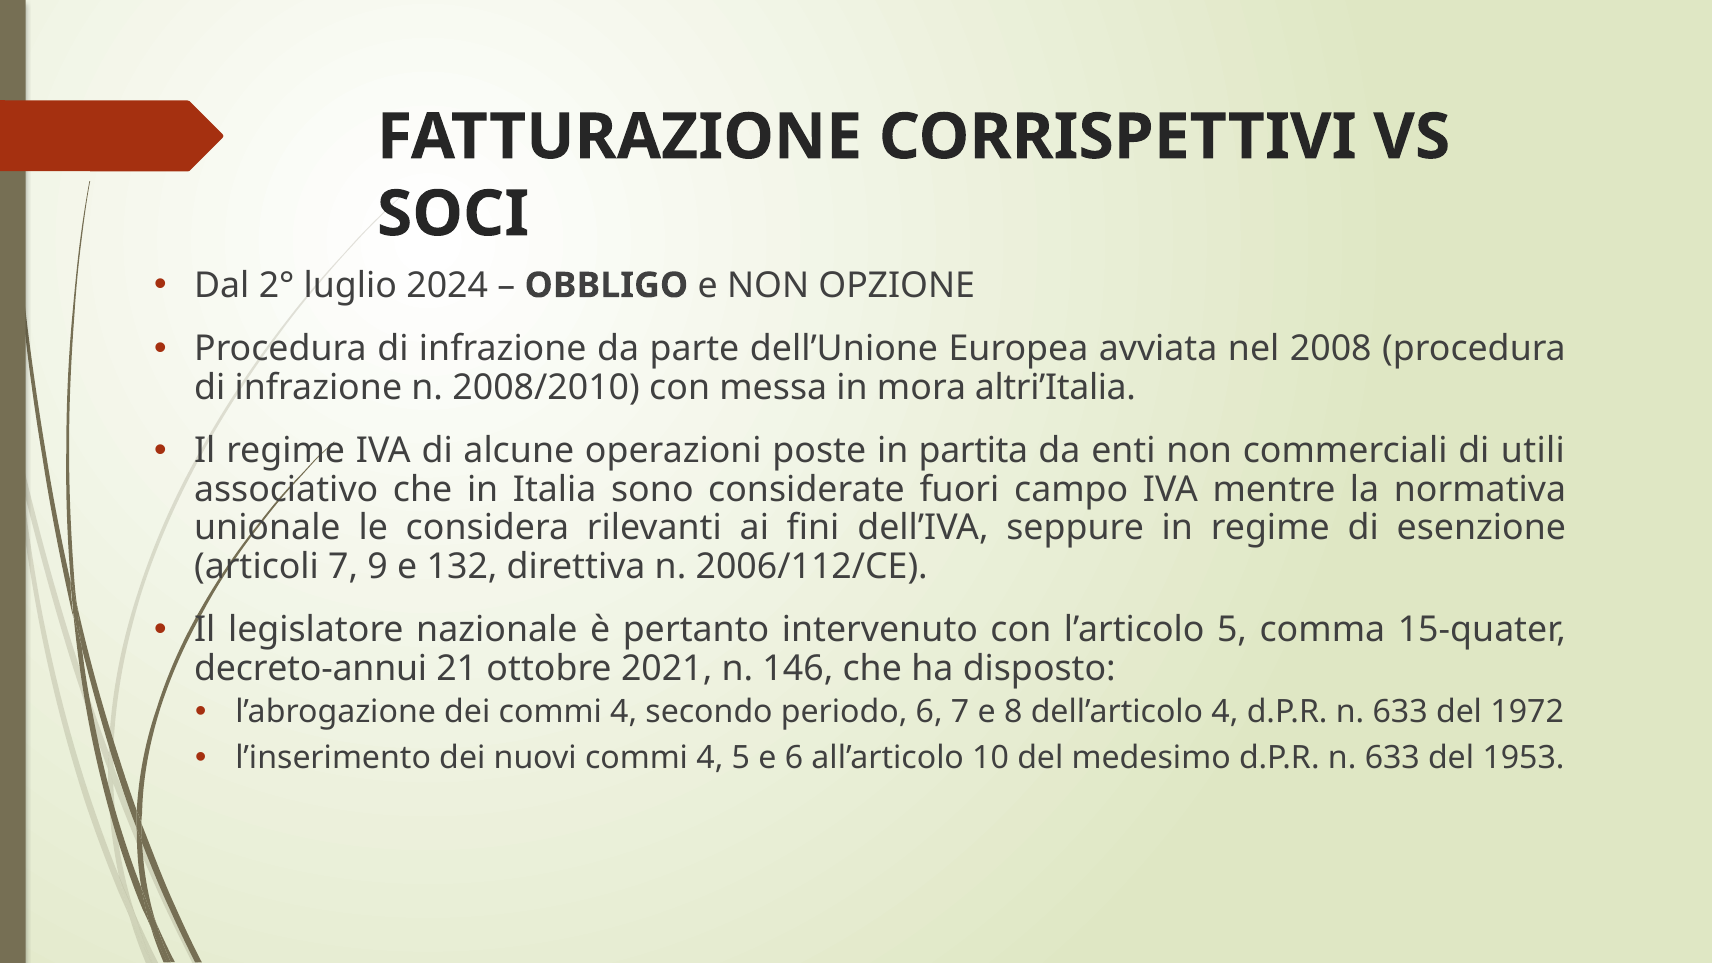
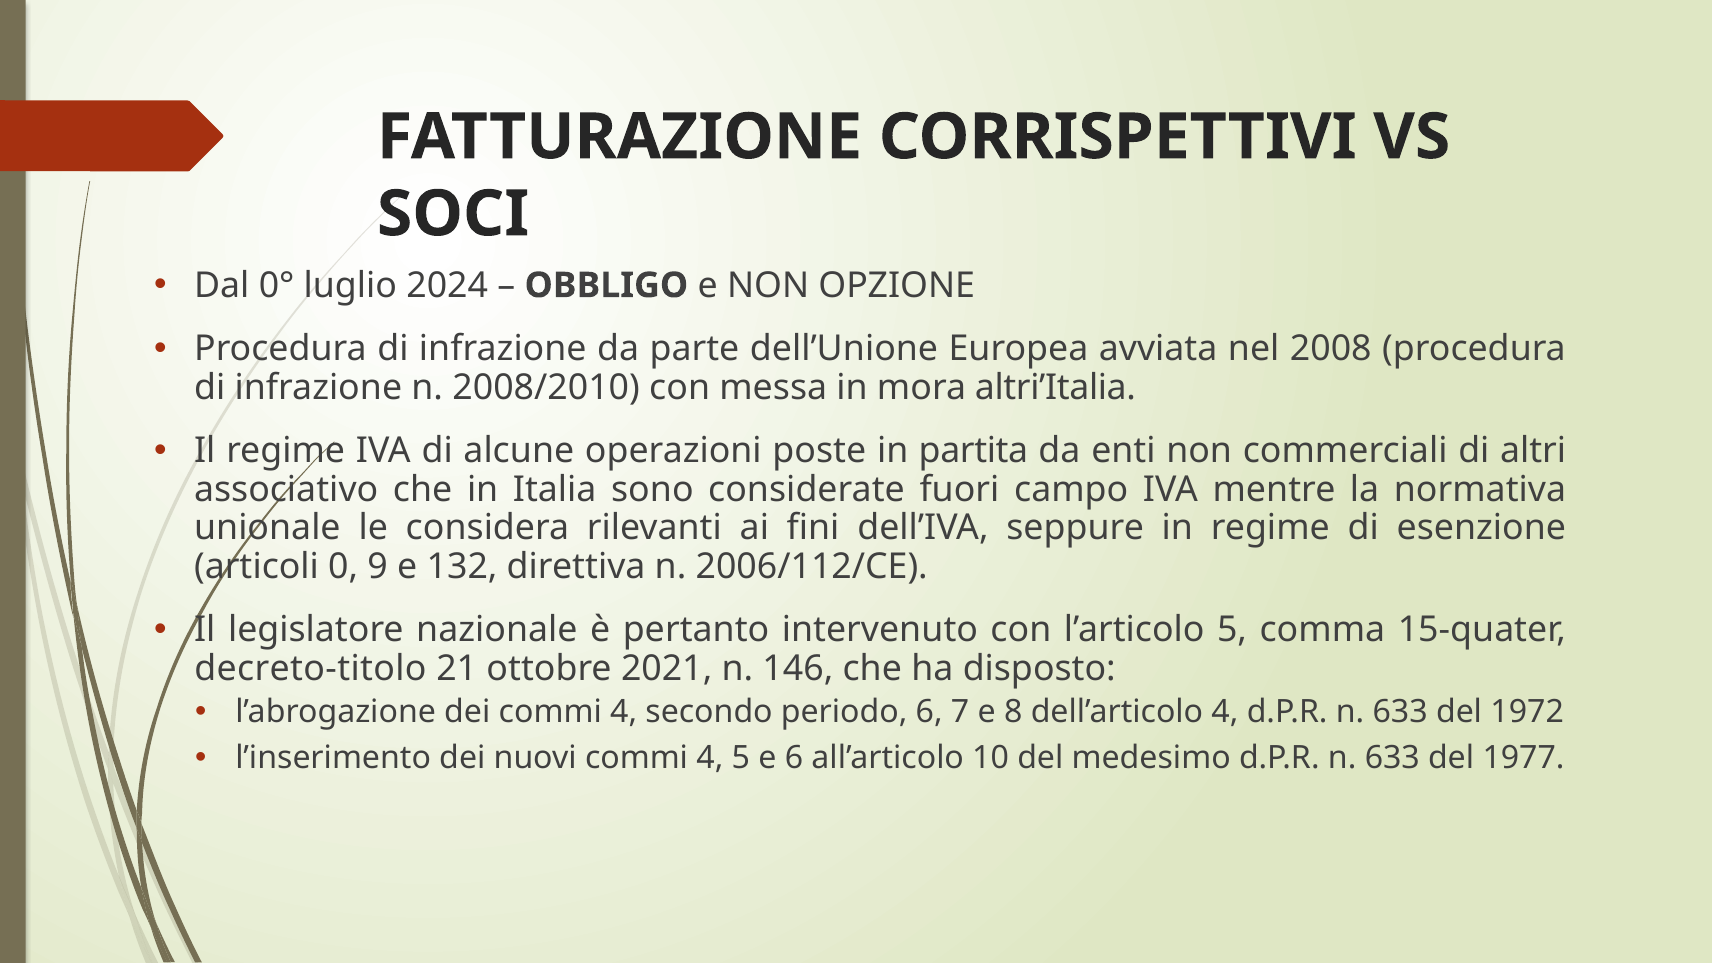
2°: 2° -> 0° (277, 285)
utili: utili -> altri (1533, 451)
articoli 7: 7 -> 0 (343, 566)
decreto-annui: decreto-annui -> decreto-titolo (310, 668)
1953: 1953 -> 1977 (1523, 758)
